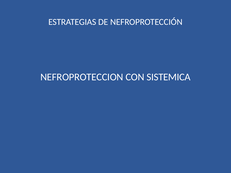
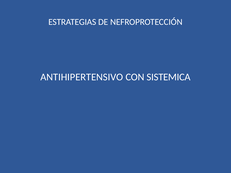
NEFROPROTECCION: NEFROPROTECCION -> ANTIHIPERTENSIVO (82, 77)
